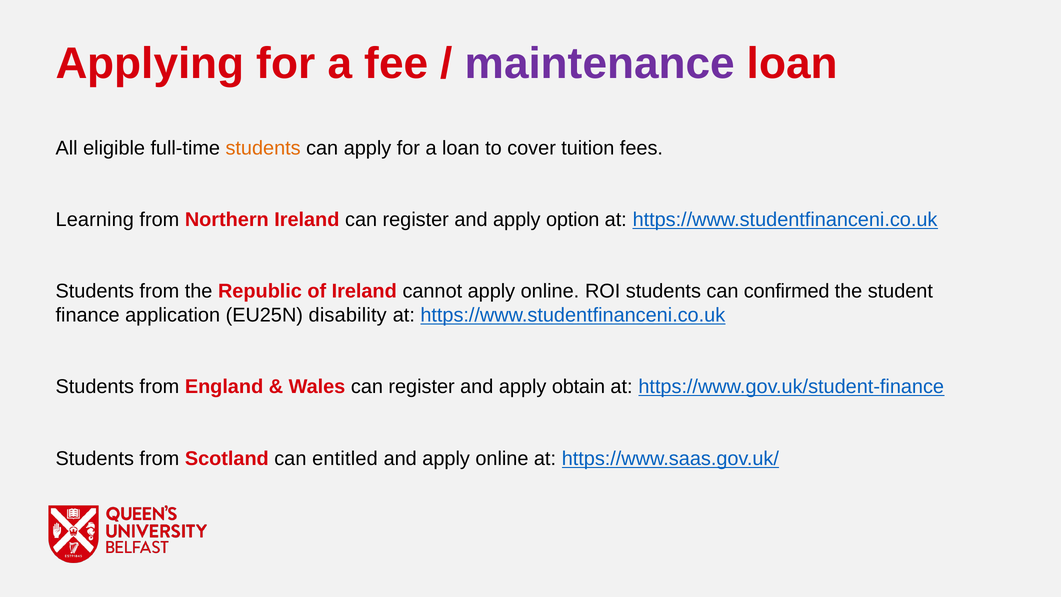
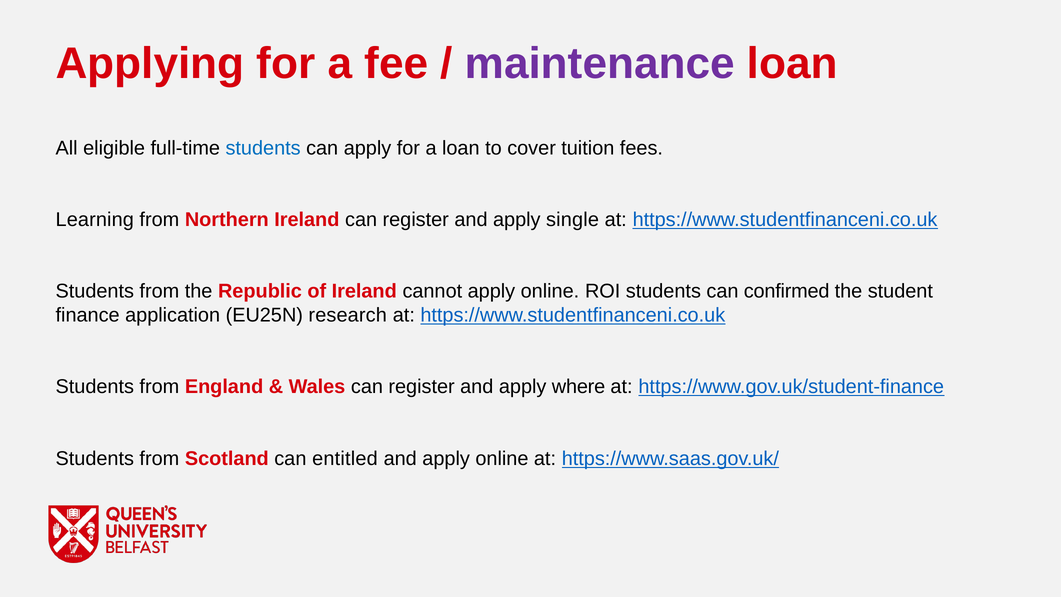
students colour: orange -> blue (263, 148)
option: option -> single (573, 220)
disability: disability -> research (348, 315)
obtain: obtain -> where (579, 387)
